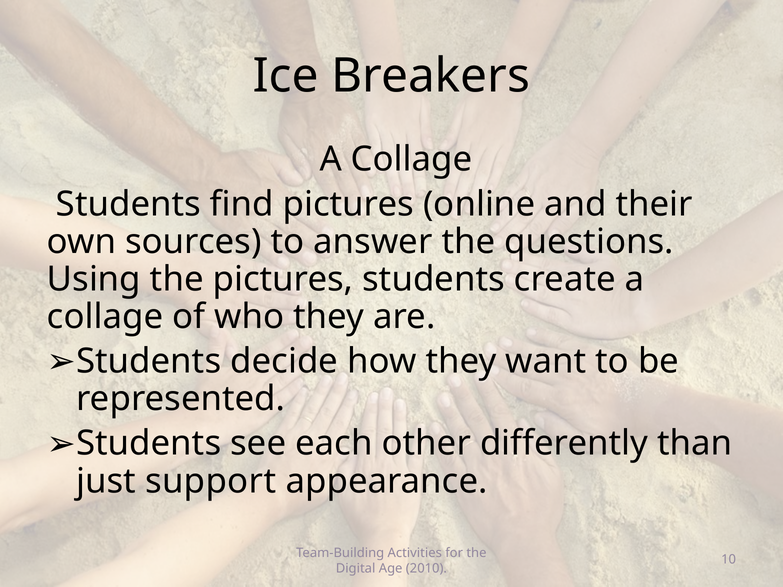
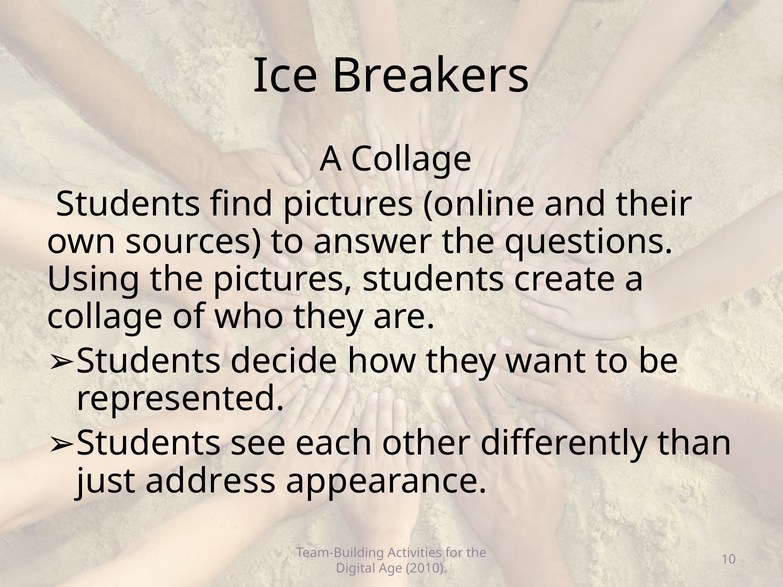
support: support -> address (211, 481)
